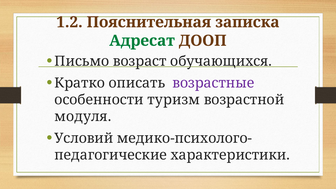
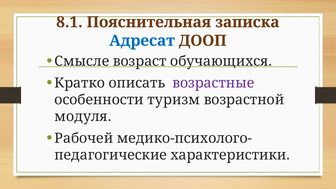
1.2: 1.2 -> 8.1 (69, 22)
Адресат colour: green -> blue (142, 41)
Письмо: Письмо -> Смысле (82, 61)
Условий: Условий -> Рабочей (84, 138)
